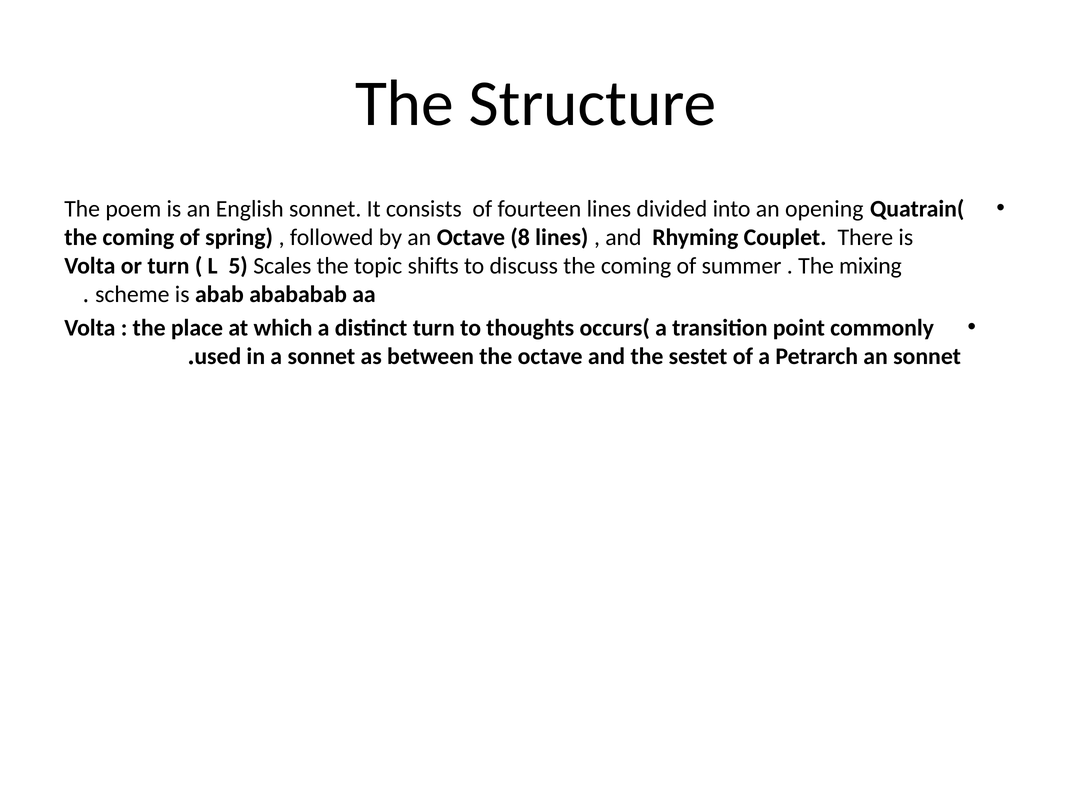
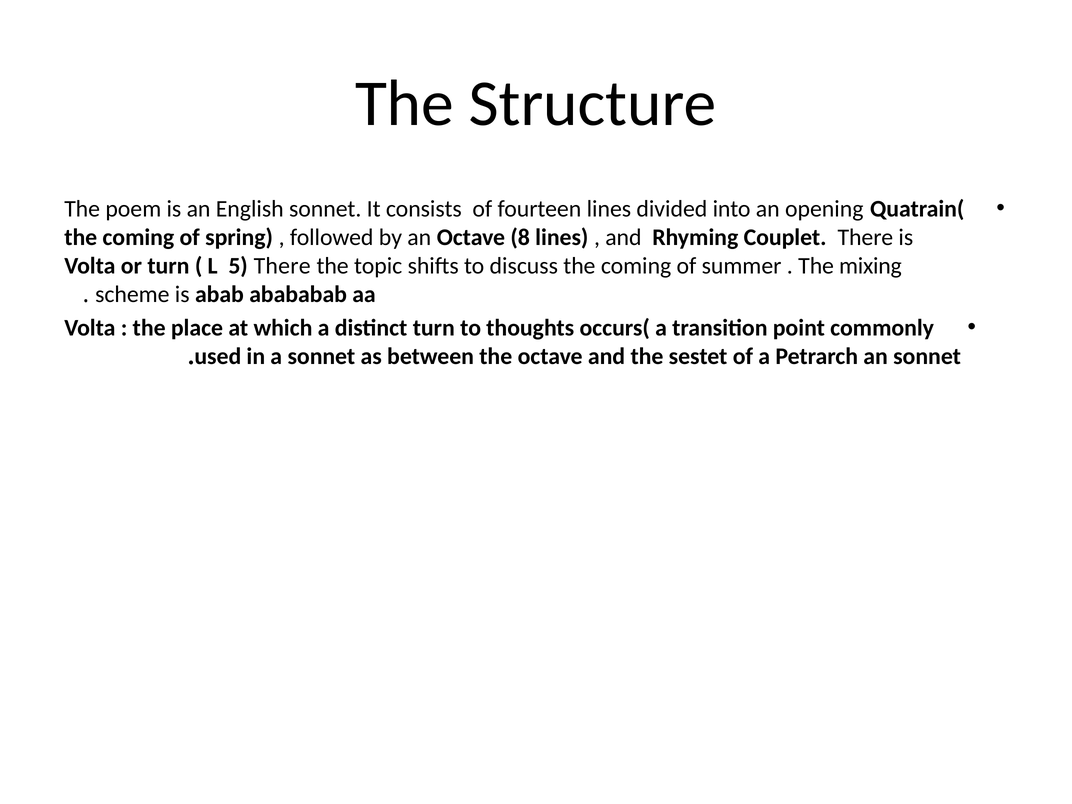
5 Scales: Scales -> There (282, 266)
